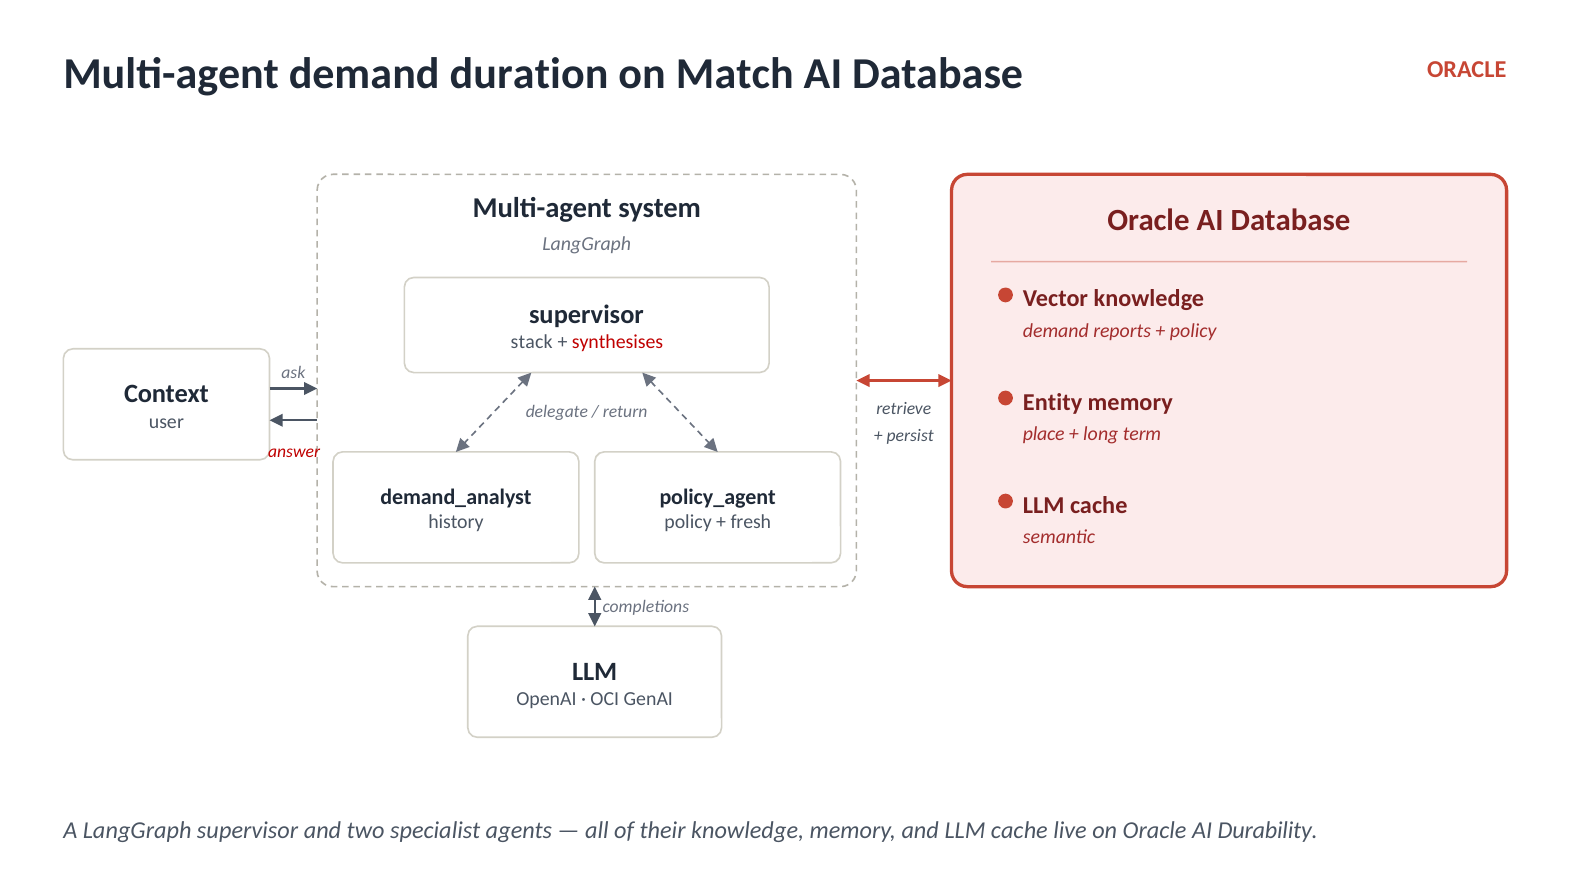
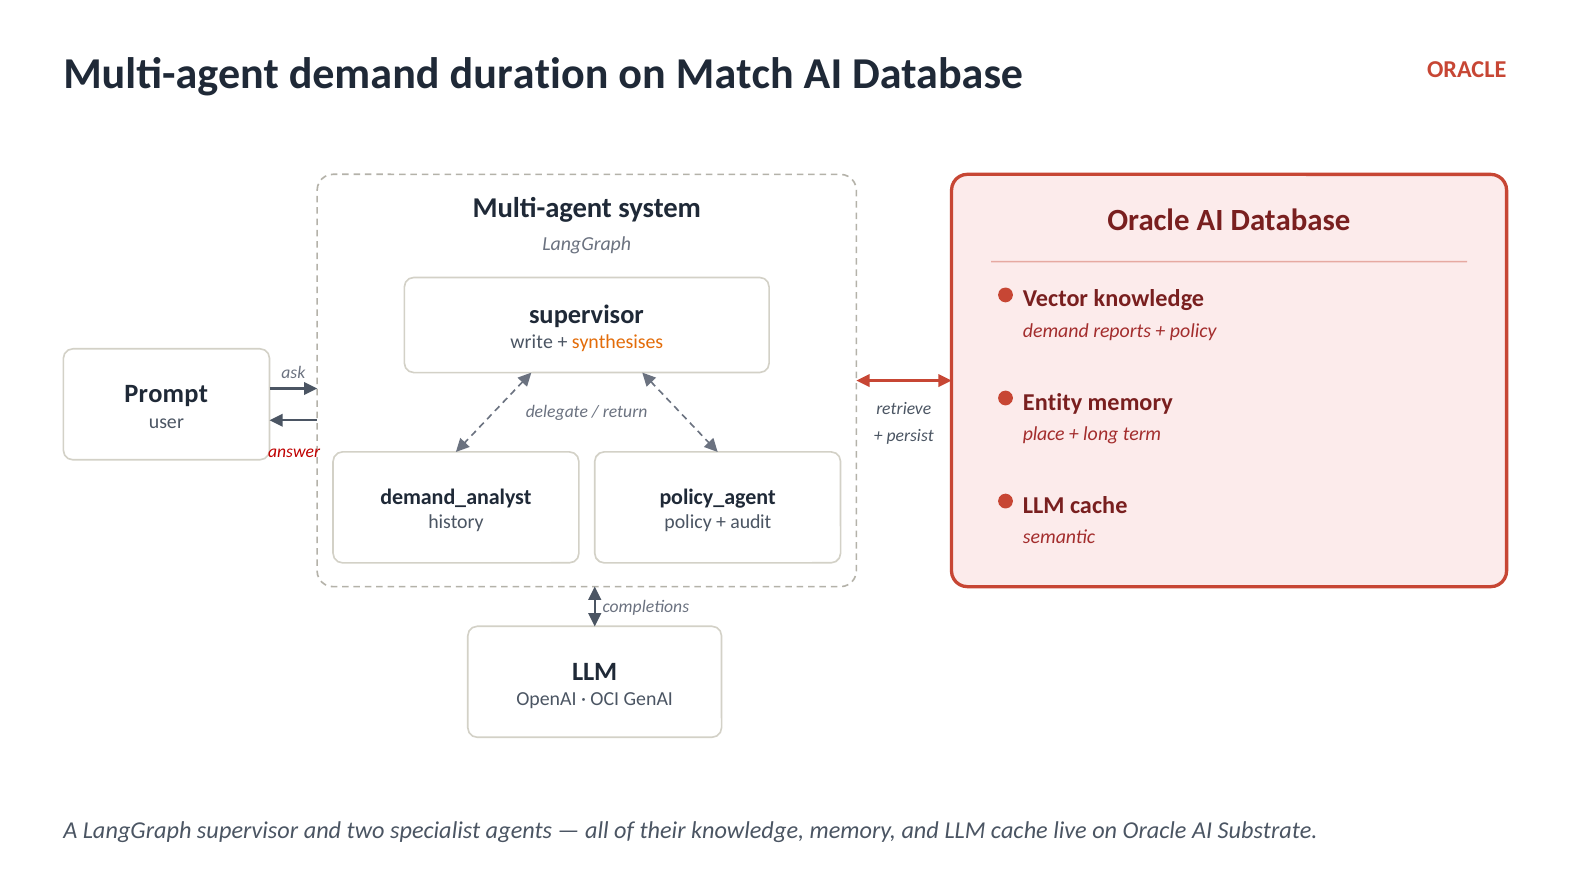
stack: stack -> write (532, 342)
synthesises colour: red -> orange (618, 342)
Context: Context -> Prompt (166, 394)
fresh: fresh -> audit (751, 522)
Durability: Durability -> Substrate (1268, 830)
